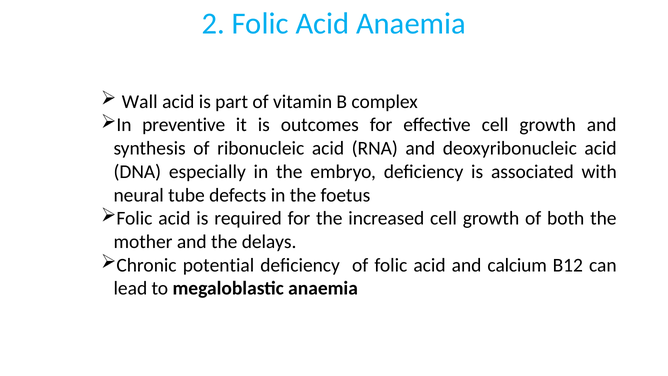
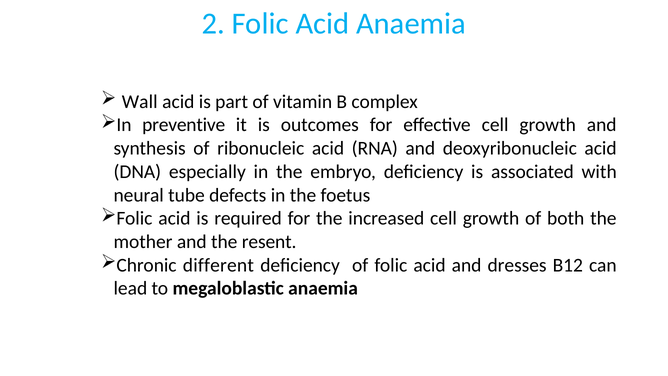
delays: delays -> resent (269, 242)
potential: potential -> different (218, 265)
calcium: calcium -> dresses (517, 265)
